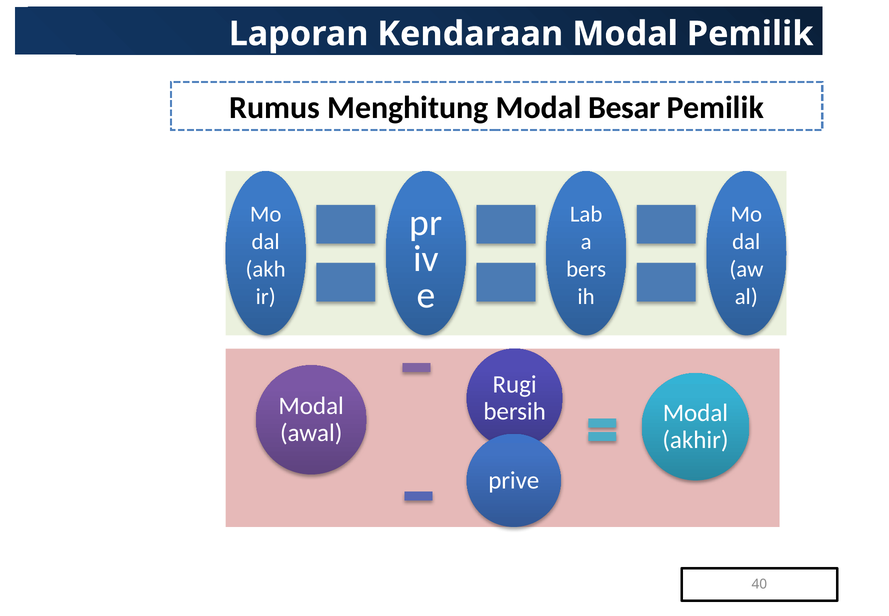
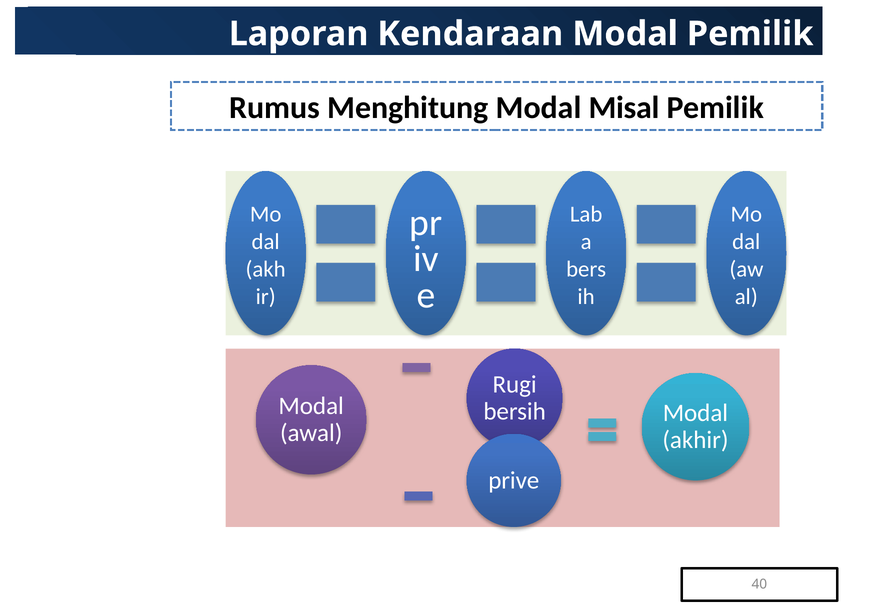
Besar: Besar -> Misal (624, 108)
